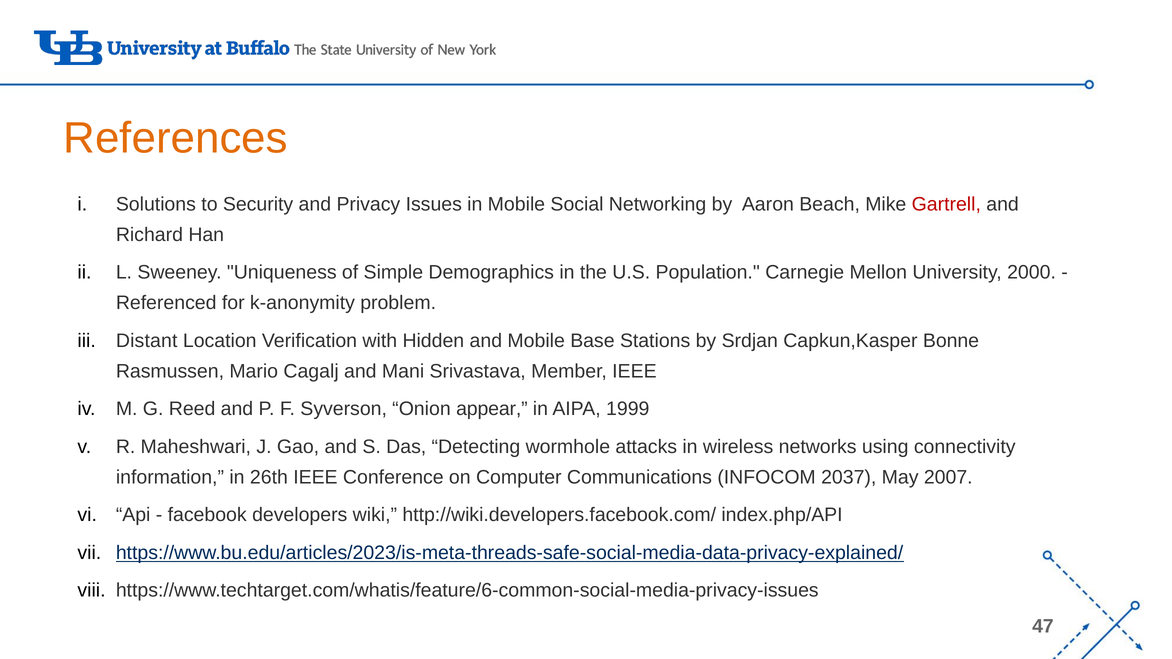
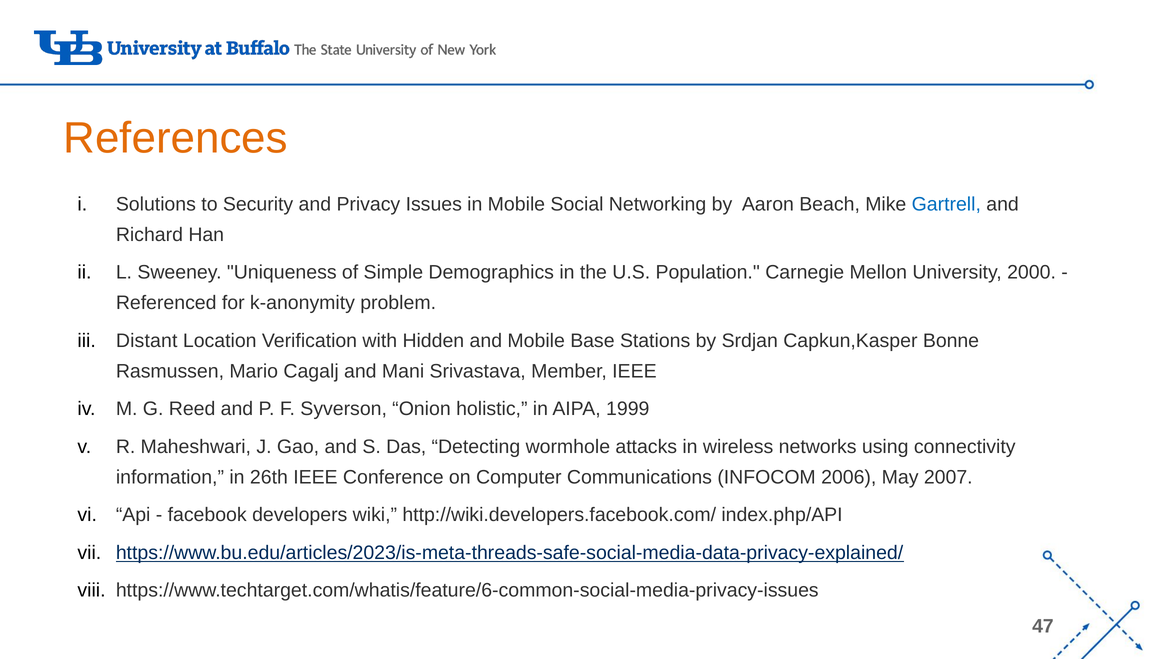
Gartrell colour: red -> blue (946, 204)
appear: appear -> holistic (492, 409)
2037: 2037 -> 2006 (849, 477)
